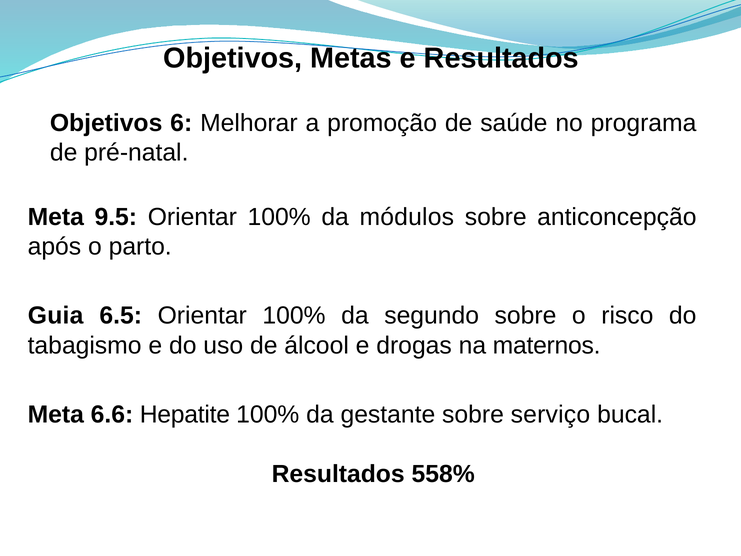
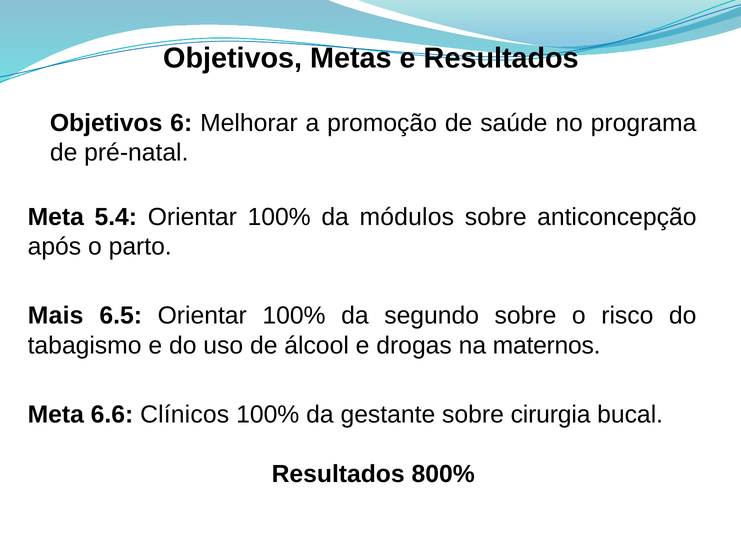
9.5: 9.5 -> 5.4 (116, 217)
Guia: Guia -> Mais (56, 316)
Hepatite: Hepatite -> Clínicos (185, 414)
serviço: serviço -> cirurgia (551, 414)
558%: 558% -> 800% (443, 474)
